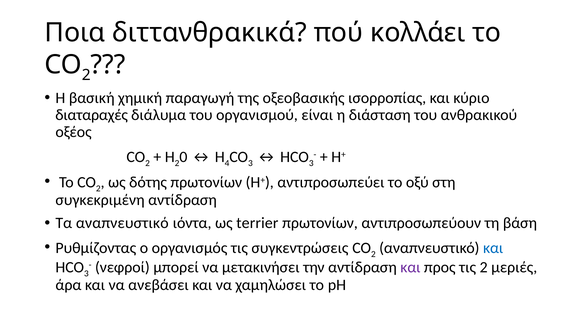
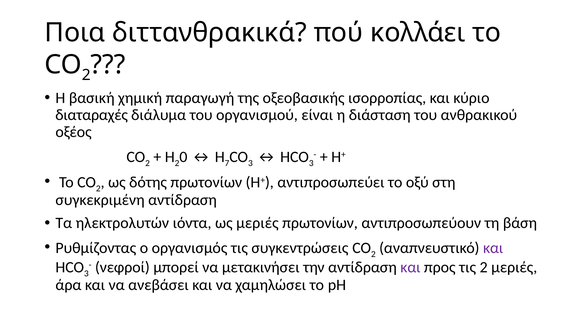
4: 4 -> 7 (227, 163)
Τα αναπνευστικό: αναπνευστικό -> ηλεκτρολυτών (122, 223)
ως terrier: terrier -> μεριές (257, 223)
και colour: blue -> purple (493, 248)
